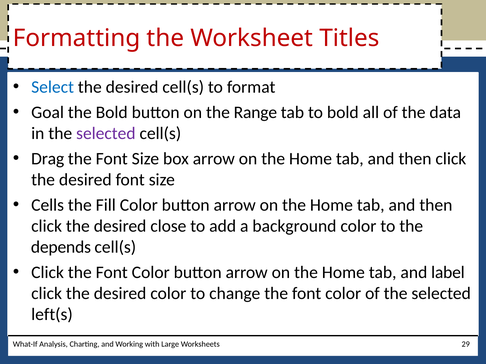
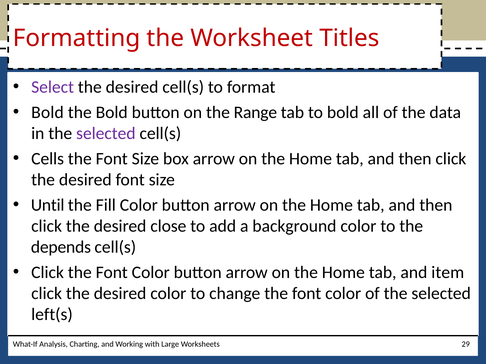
Select colour: blue -> purple (53, 87)
Goal: Goal -> Bold (47, 112)
Drag: Drag -> Cells (48, 159)
Cells: Cells -> Until (48, 205)
label: label -> item (448, 273)
